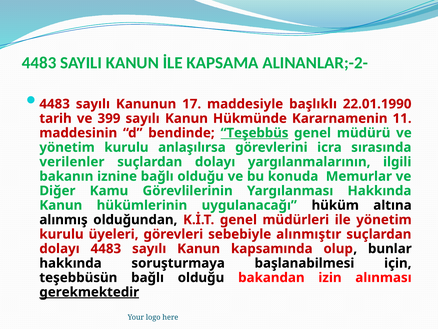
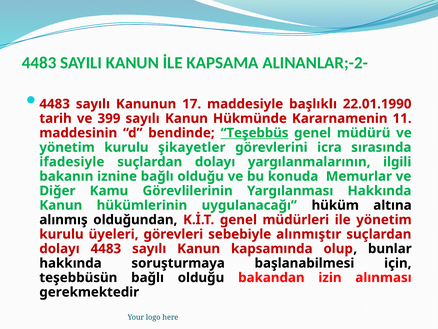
anlaşılırsa: anlaşılırsa -> şikayetler (192, 147)
verilenler: verilenler -> ifadesiyle (72, 162)
gerekmektedir underline: present -> none (89, 292)
